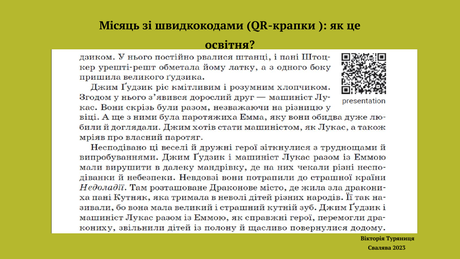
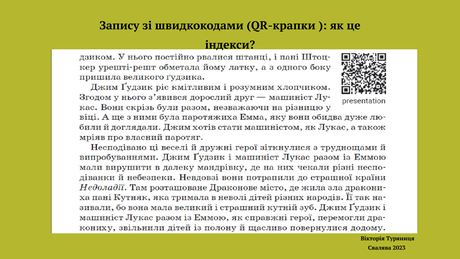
Місяць: Місяць -> Запису (119, 26)
освітня: освітня -> індекси (230, 45)
